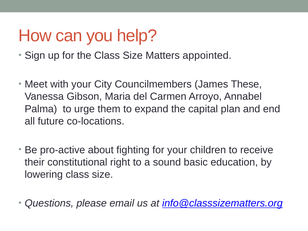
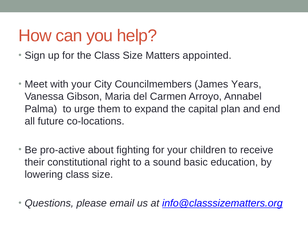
These: These -> Years (246, 84)
